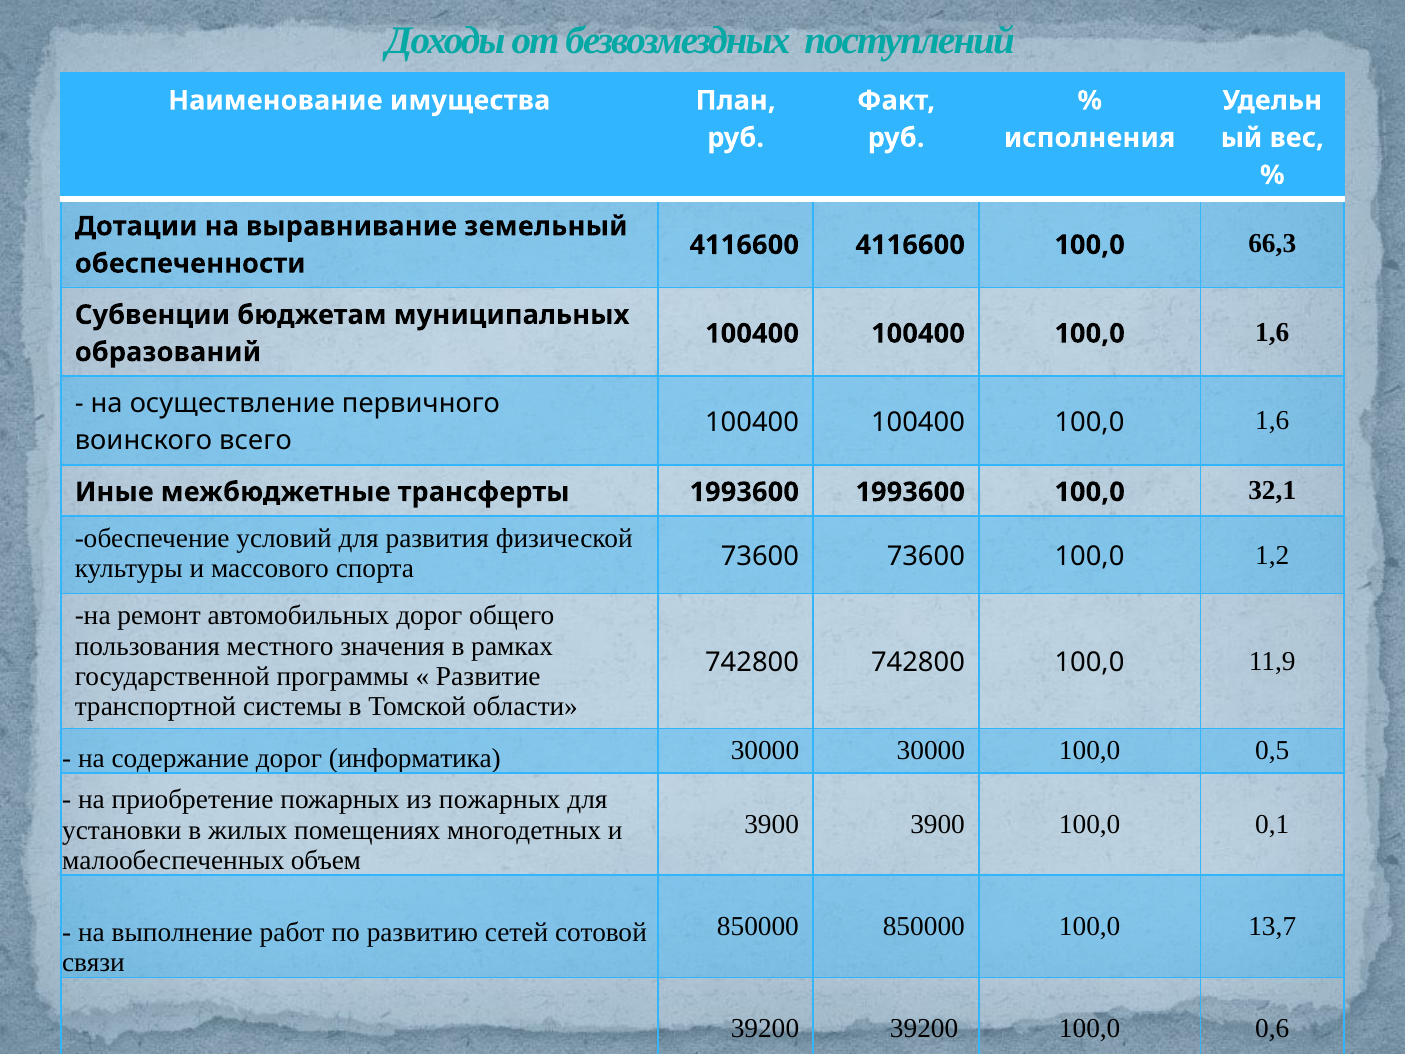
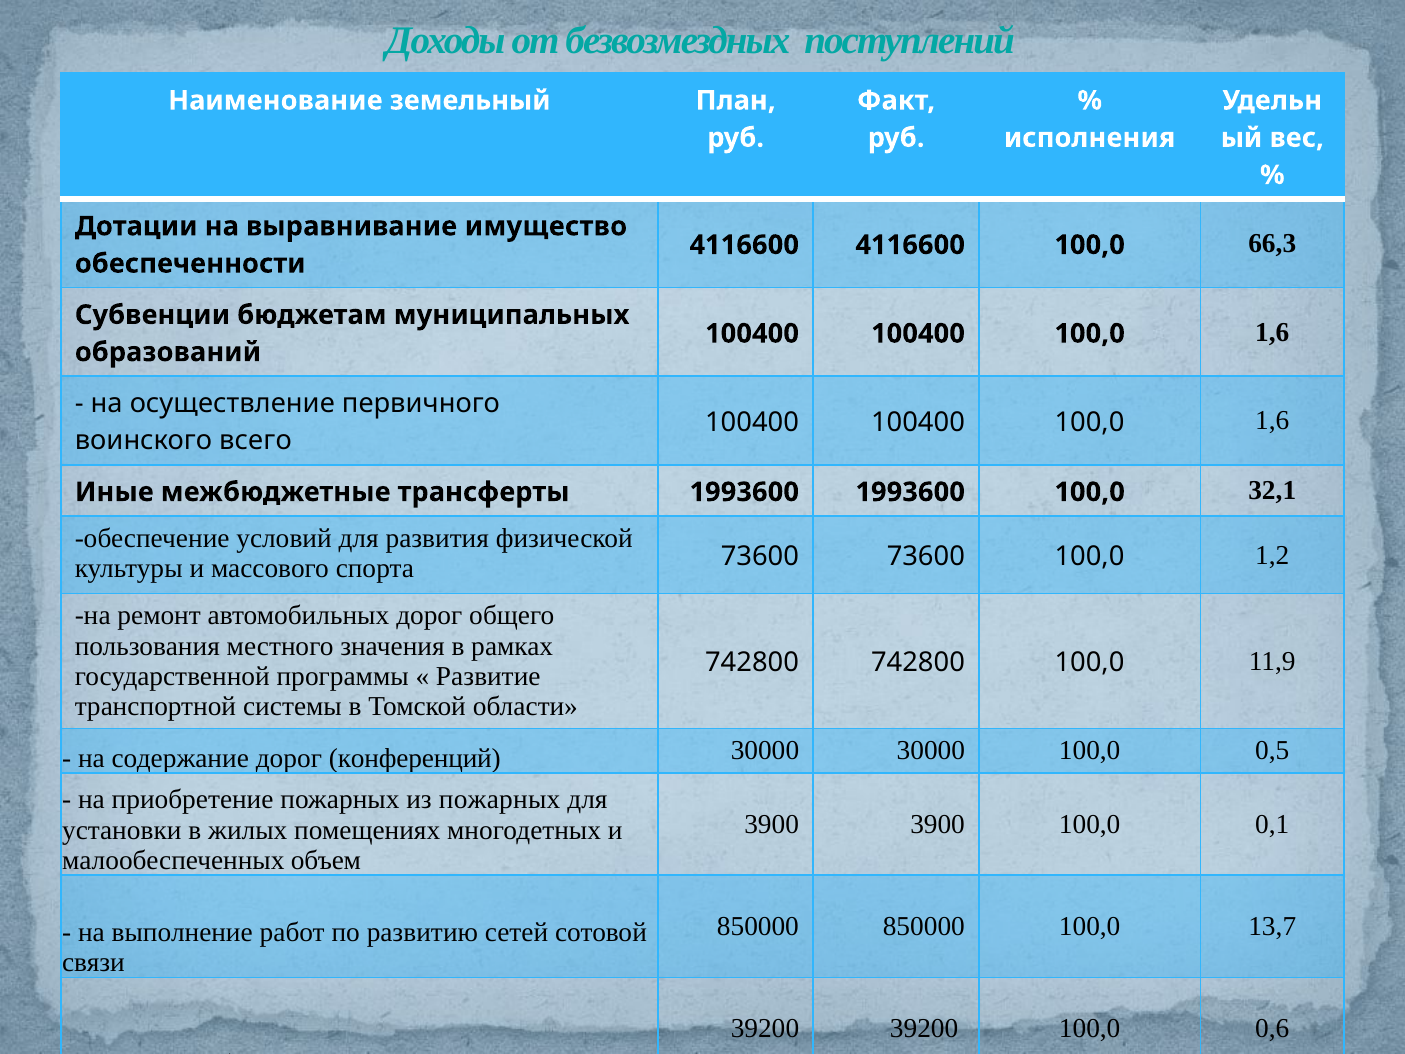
имущества: имущества -> земельный (470, 101)
земельный: земельный -> имущество (546, 226)
информатика: информатика -> конференций (415, 758)
